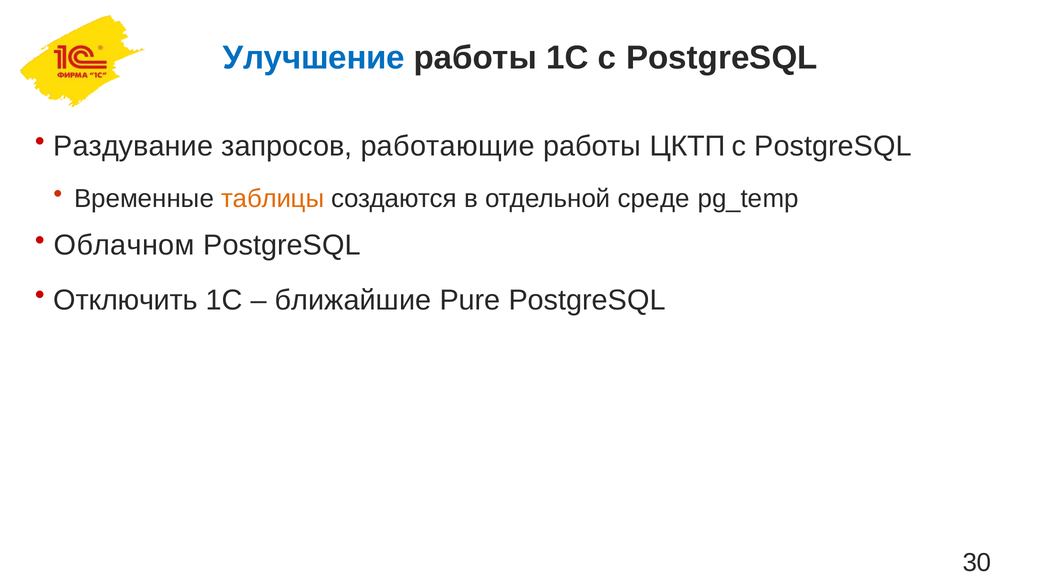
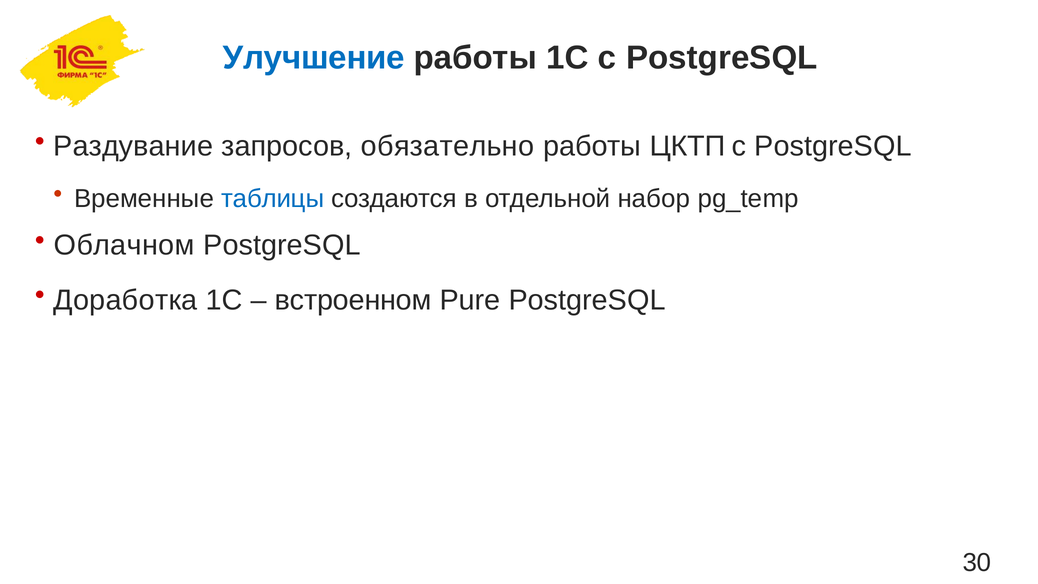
работающие: работающие -> обязательно (448, 146)
таблицы colour: orange -> blue (273, 199)
среде: среде -> набор (654, 199)
Отключить: Отключить -> Доработка (125, 300)
ближайшие: ближайшие -> встроенном (353, 300)
